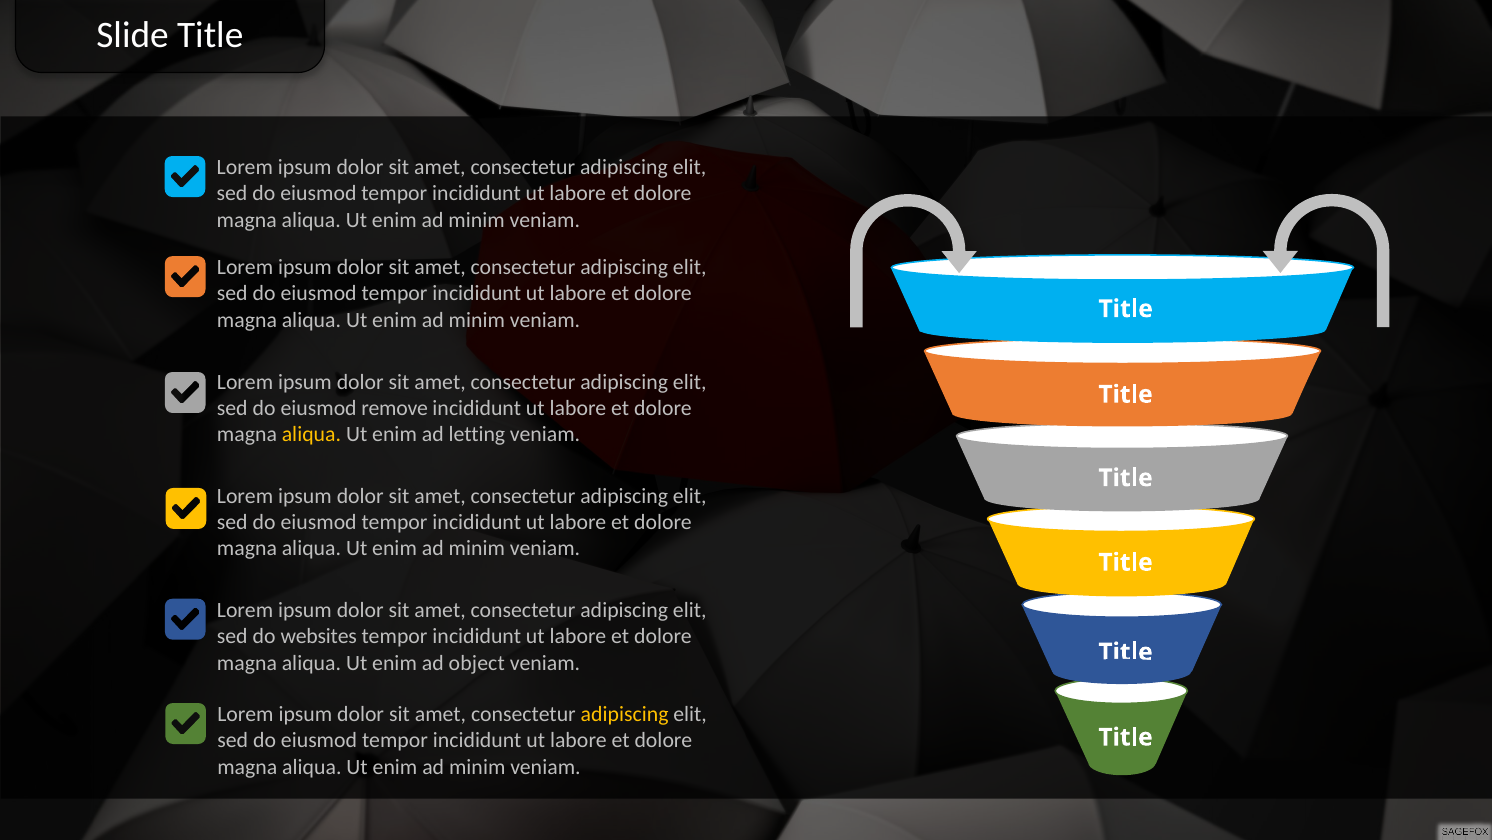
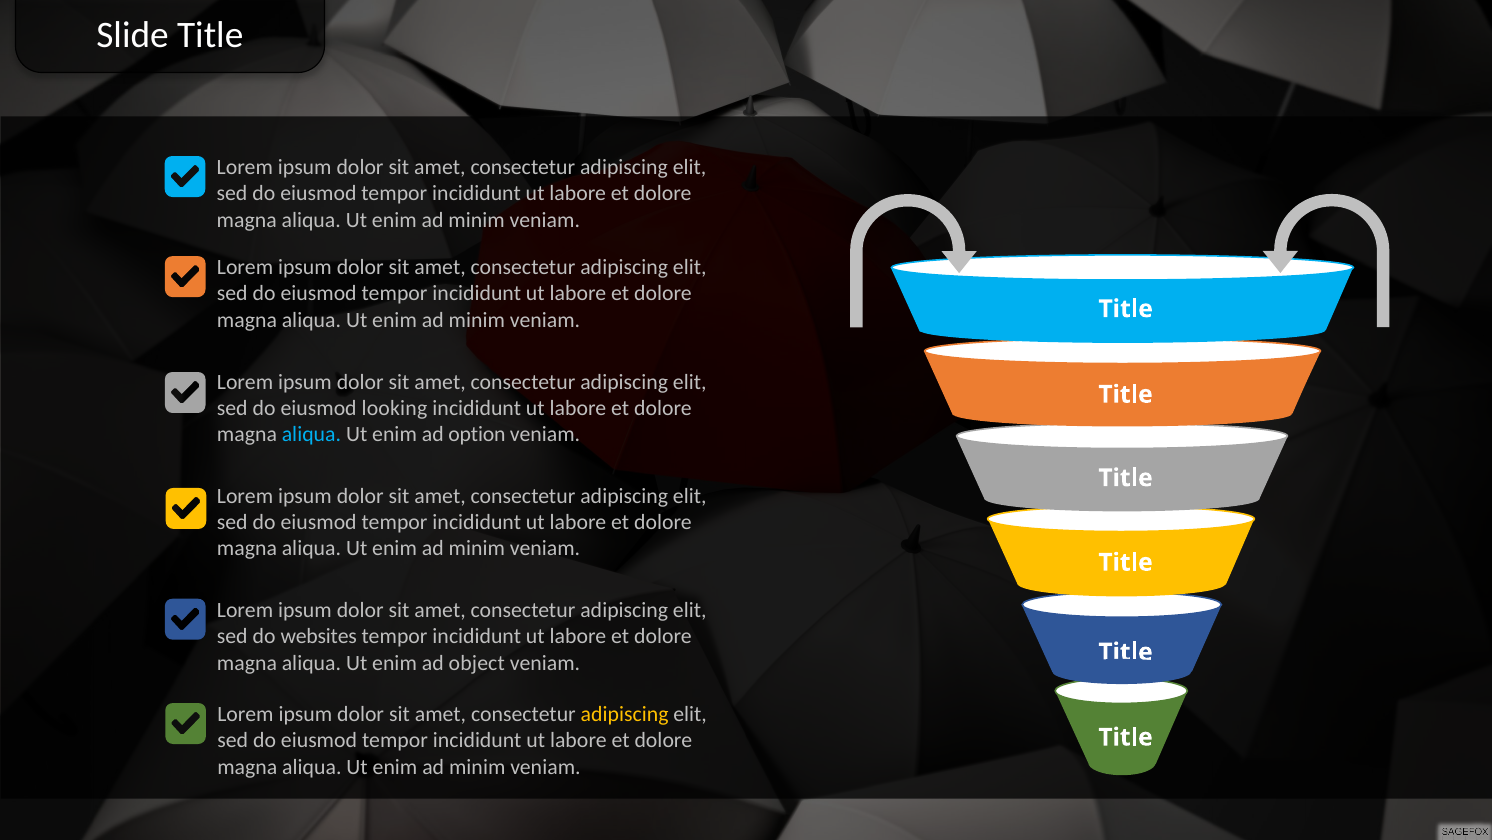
remove: remove -> looking (394, 408)
aliqua colour: yellow -> light blue (311, 434)
letting: letting -> option (477, 434)
